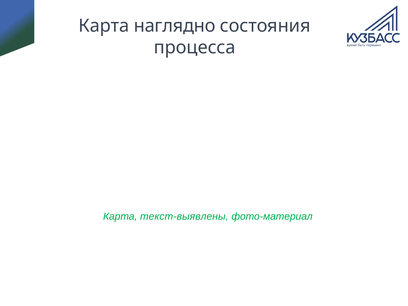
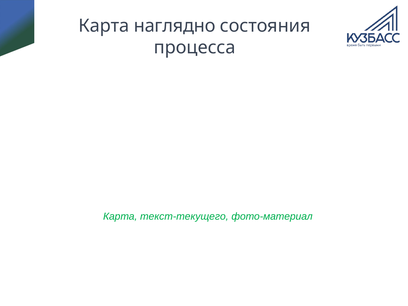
текст-выявлены: текст-выявлены -> текст-текущего (184, 216)
